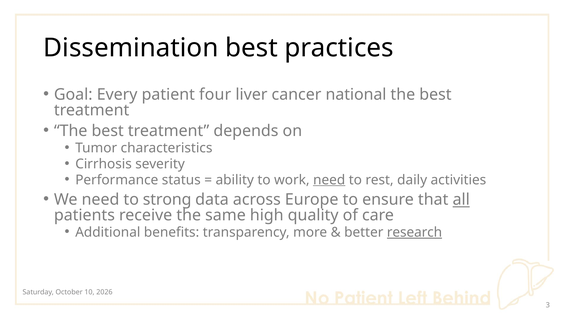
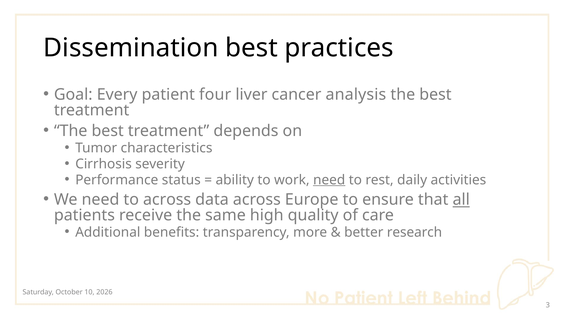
national: national -> analysis (356, 94)
to strong: strong -> across (167, 199)
research underline: present -> none (414, 232)
